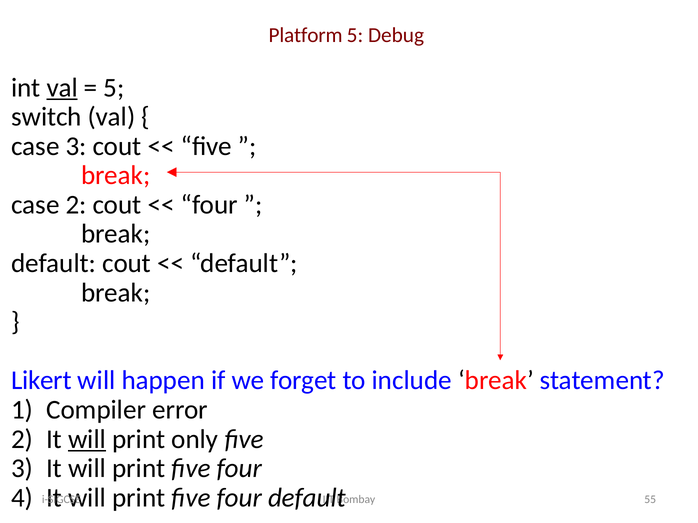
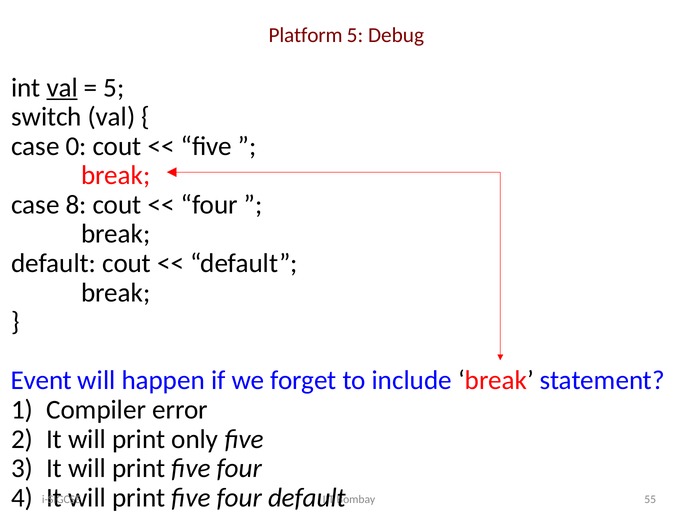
case 3: 3 -> 0 (76, 146)
case 2: 2 -> 8 (76, 205)
Likert: Likert -> Event (41, 381)
will underline: present -> none (87, 440)
